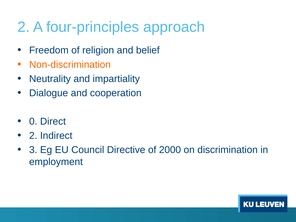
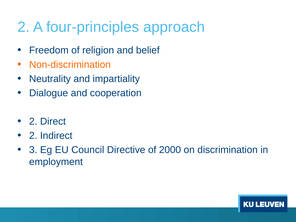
0: 0 -> 2 (33, 121)
